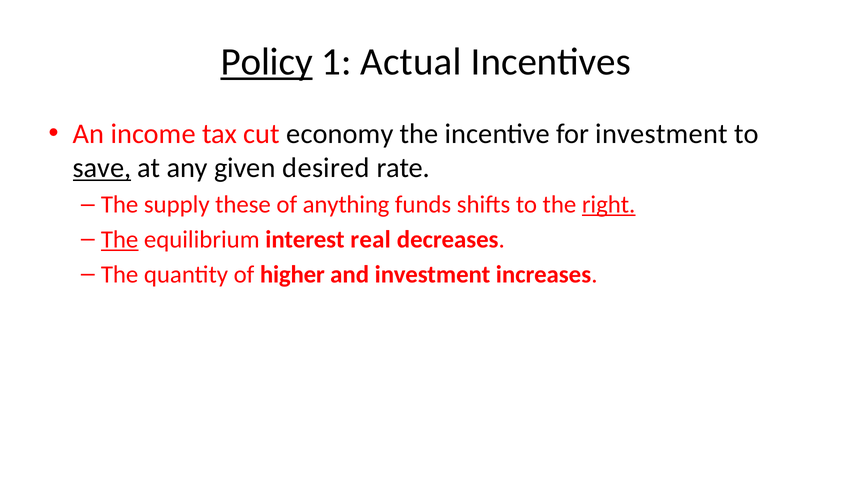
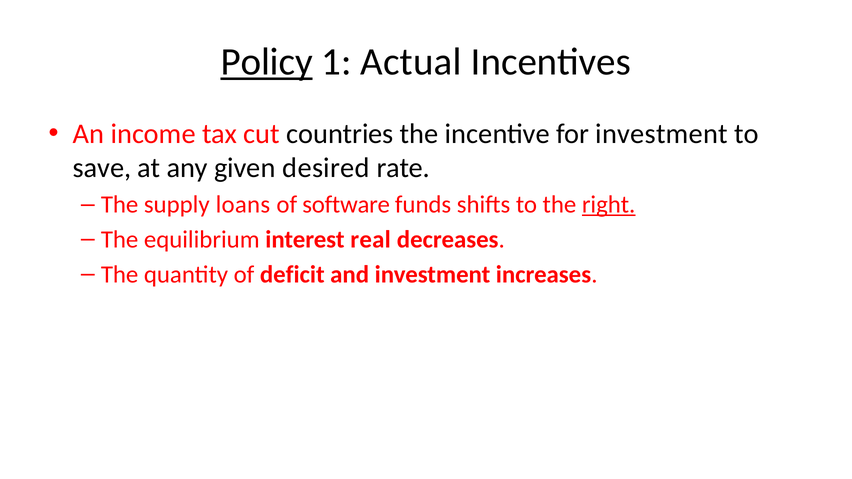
economy: economy -> countries (340, 134)
save underline: present -> none (102, 168)
these: these -> loans (243, 205)
anything: anything -> software (346, 205)
The underline: present -> none (120, 240)
higher: higher -> deficit (292, 274)
